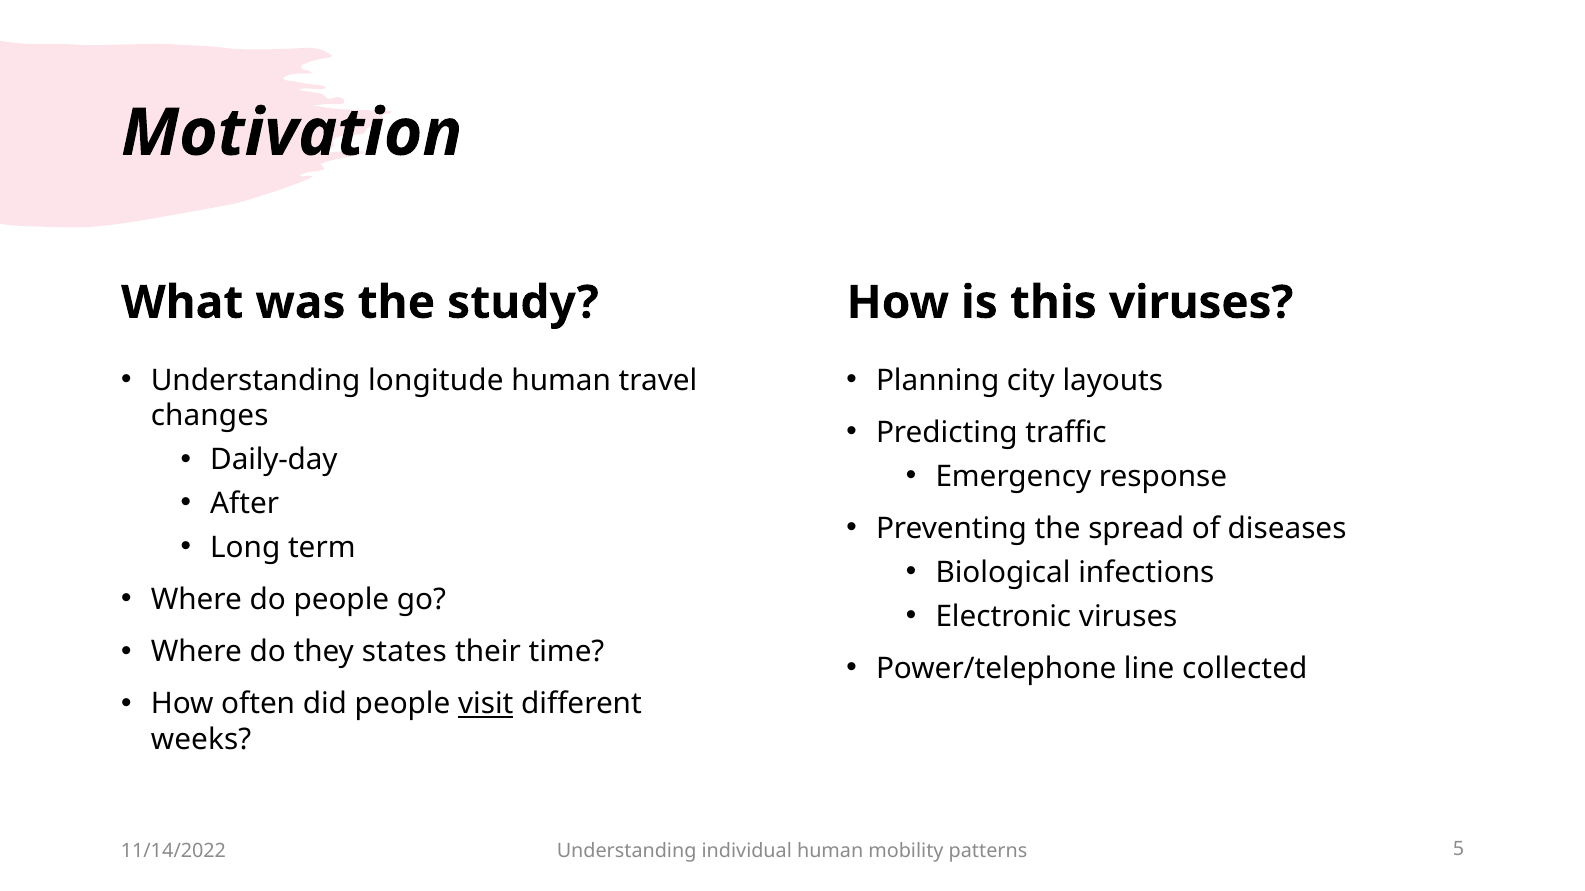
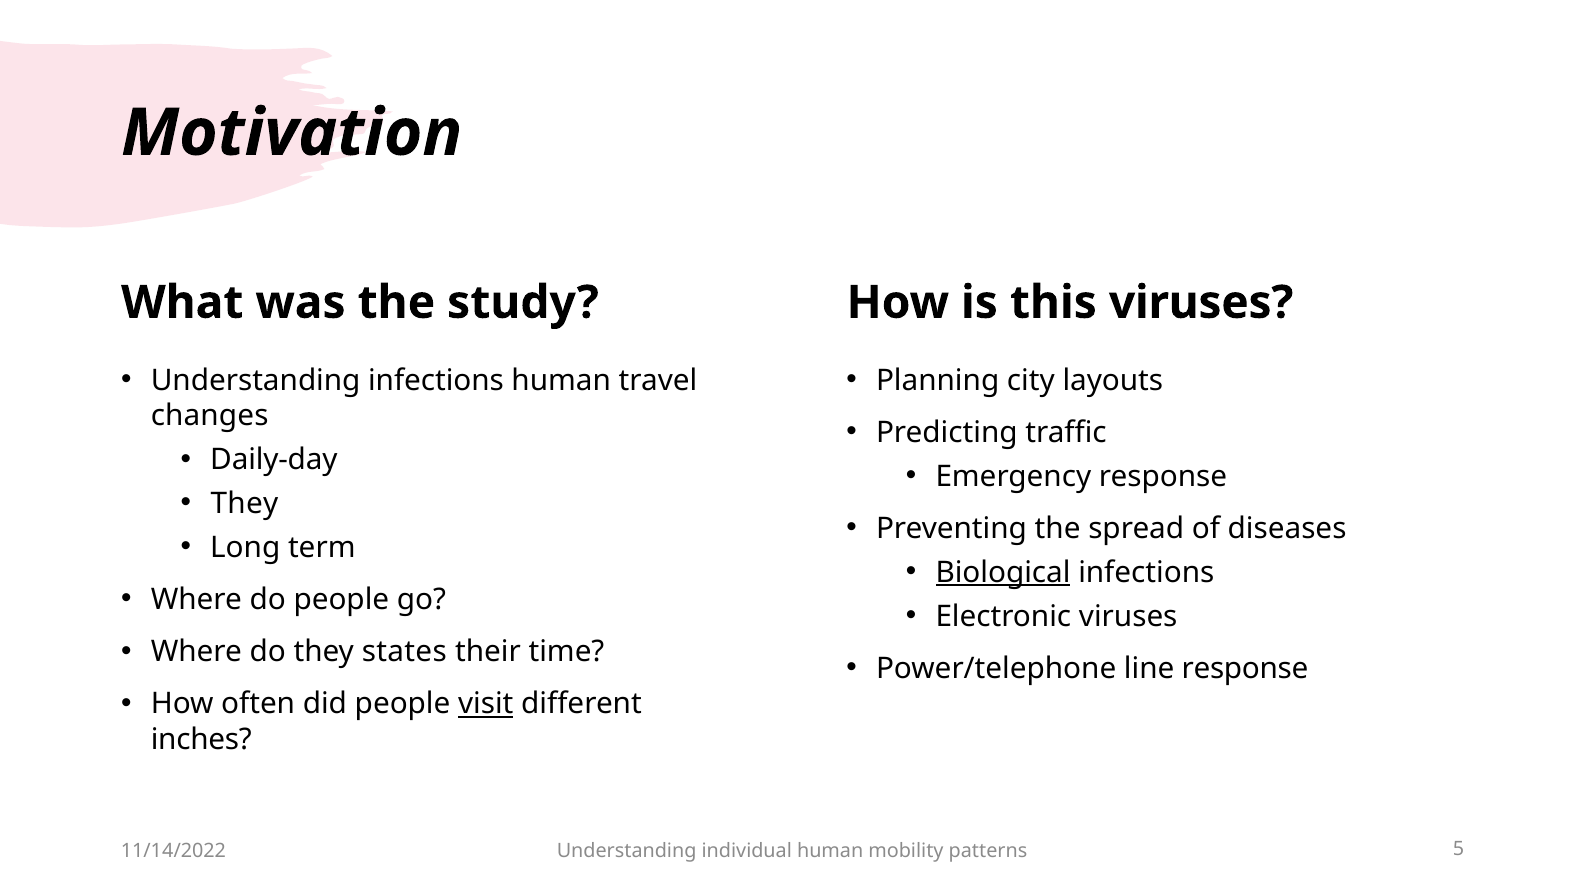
Understanding longitude: longitude -> infections (436, 381)
After: After -> They (244, 504)
Biological underline: none -> present (1003, 573)
line collected: collected -> response (1245, 669)
weeks: weeks -> inches (201, 740)
